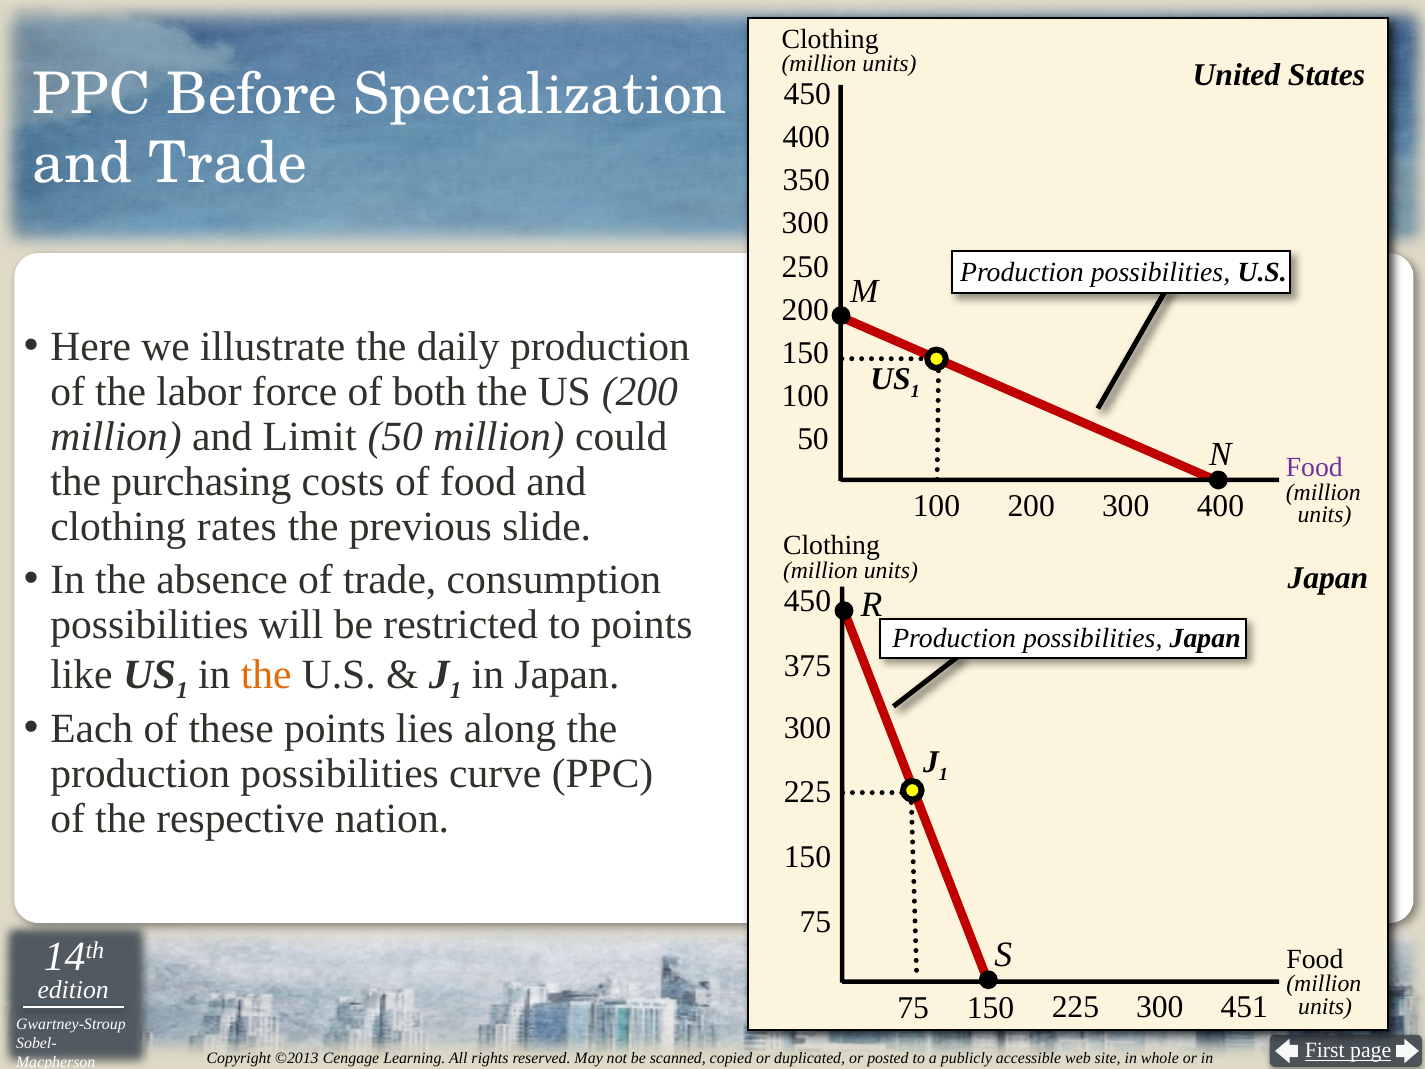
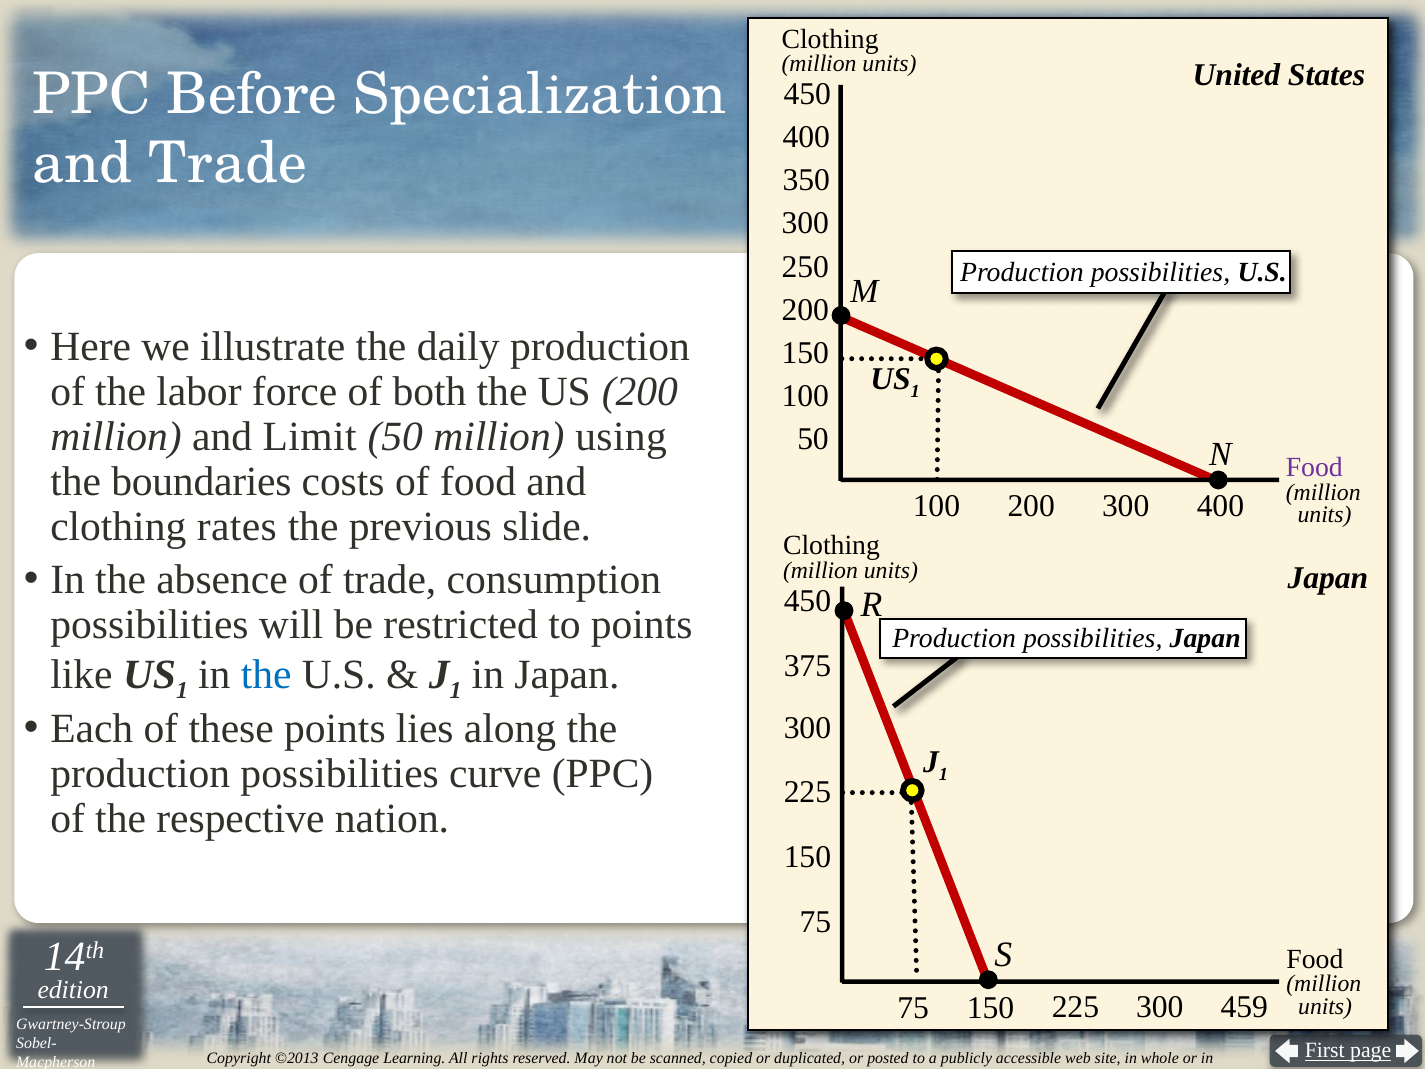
could: could -> using (621, 437)
purchasing: purchasing -> boundaries (201, 481)
the colour: orange -> blue (266, 674)
451: 451 -> 459 (1244, 1007)
